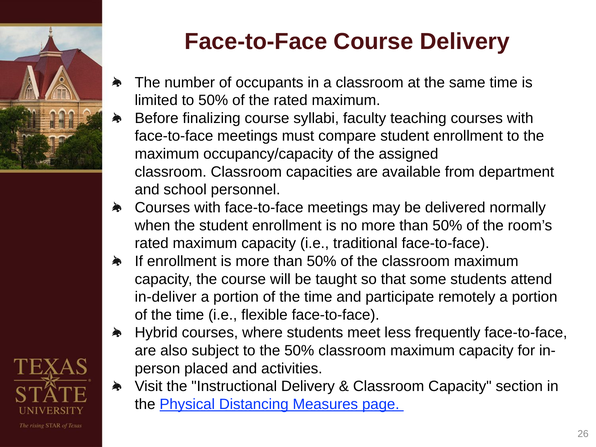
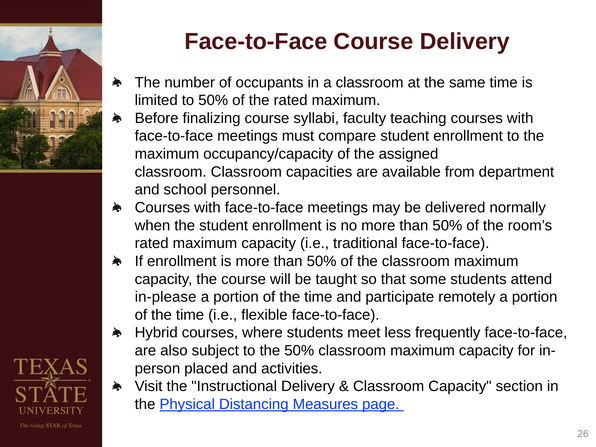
in-deliver: in-deliver -> in-please (166, 297)
